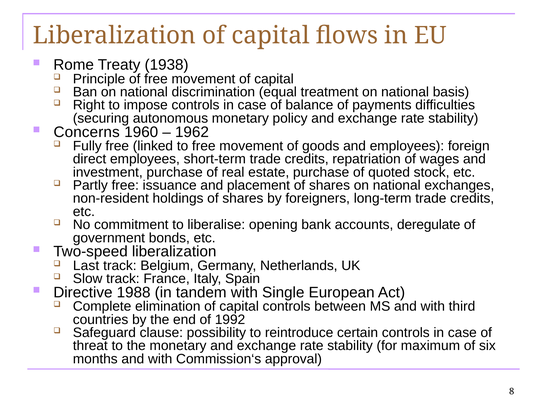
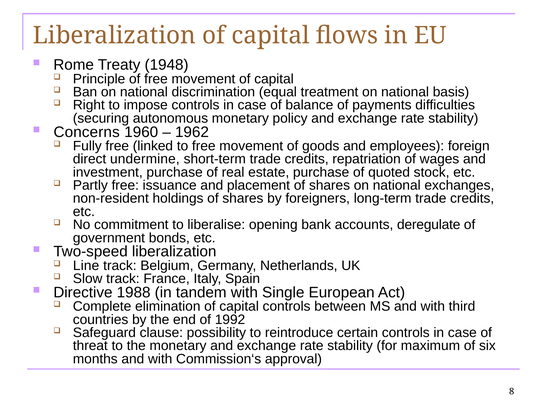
1938: 1938 -> 1948 (167, 65)
direct employees: employees -> undermine (145, 159)
Last: Last -> Line (86, 266)
